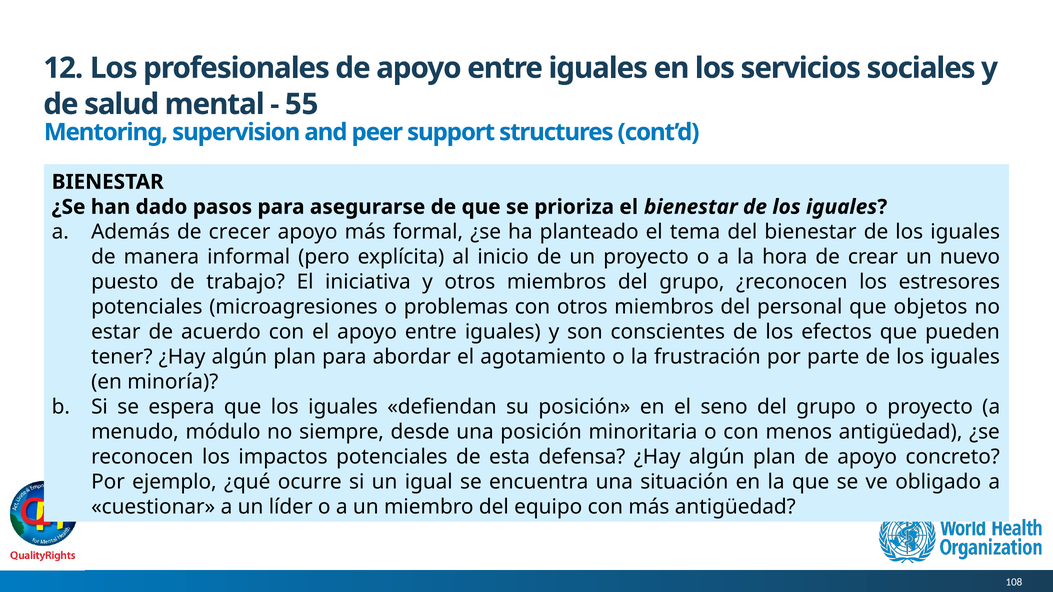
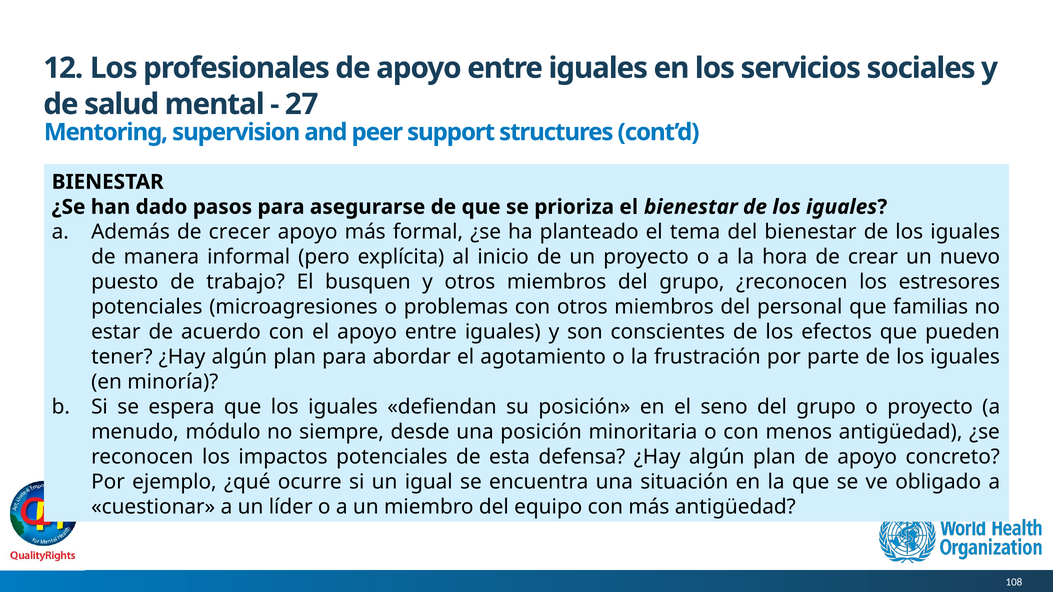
55: 55 -> 27 (302, 104)
iniciativa: iniciativa -> busquen (368, 282)
objetos: objetos -> familias (931, 307)
